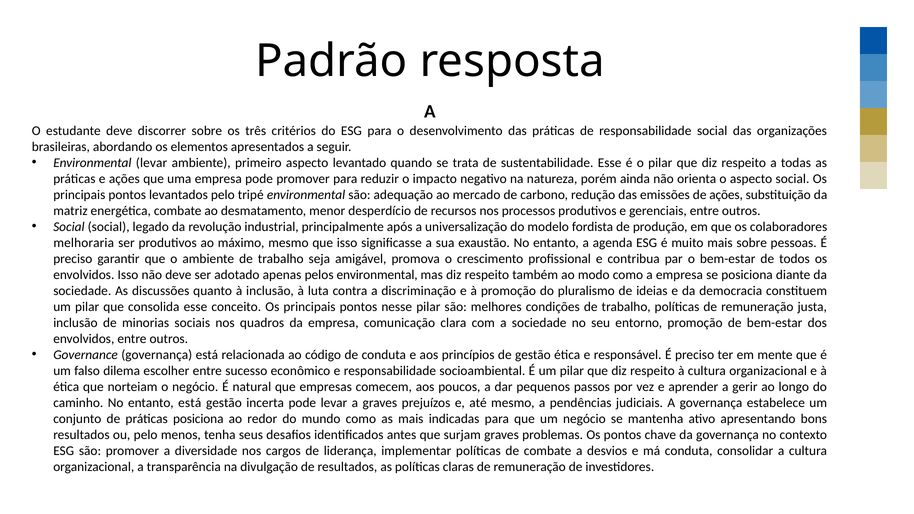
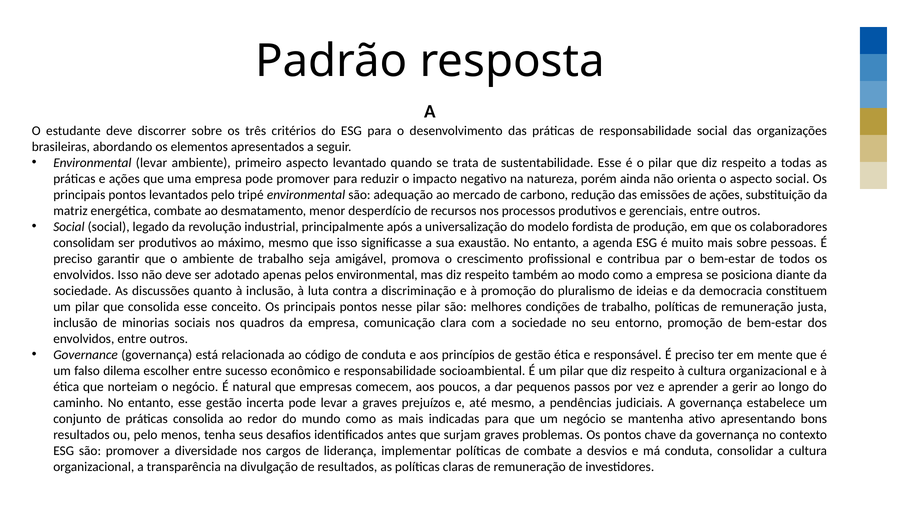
melhoraria: melhoraria -> consolidam (84, 243)
entanto está: está -> esse (190, 403)
práticas posiciona: posiciona -> consolida (198, 419)
